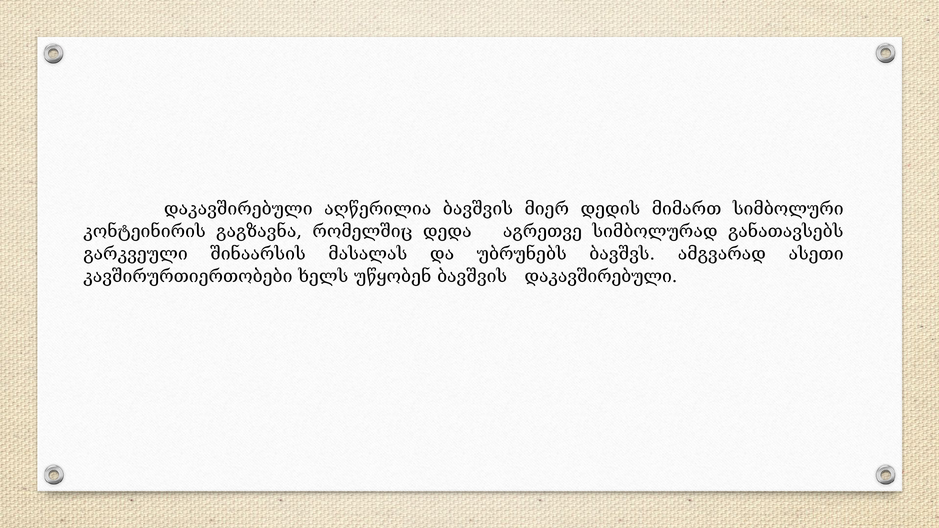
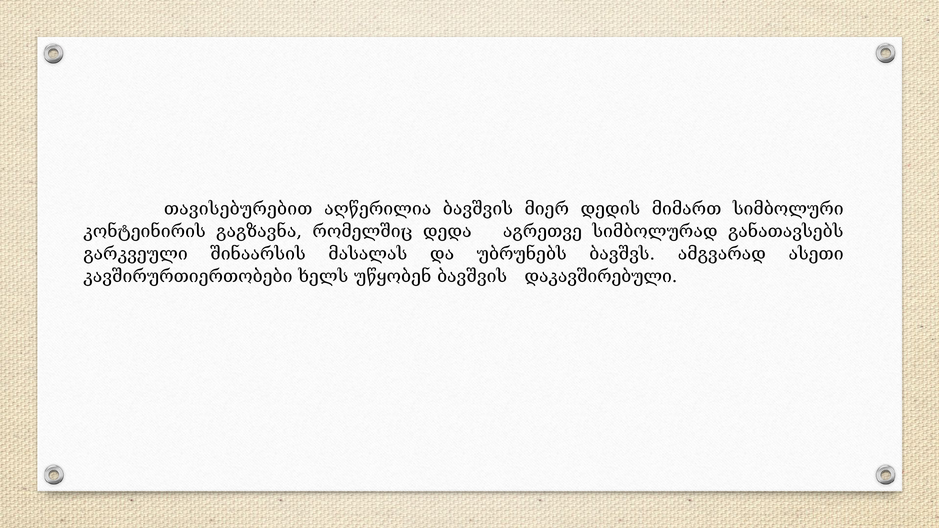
დაკავშირებული: დაკავშირებული -> თავისებურებით (238, 209)
